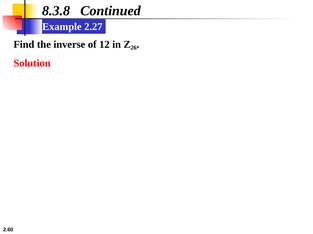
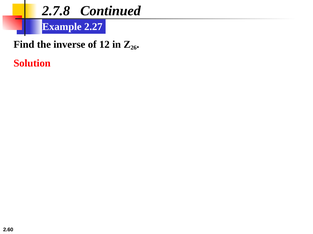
8.3.8: 8.3.8 -> 2.7.8 (56, 11)
